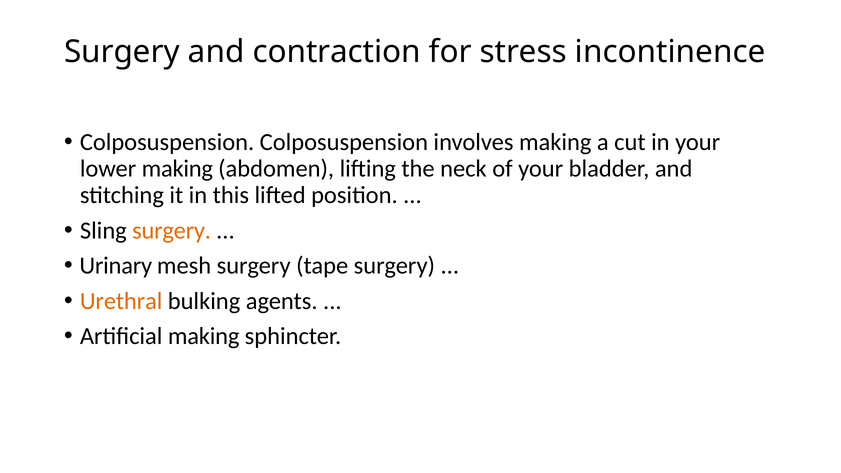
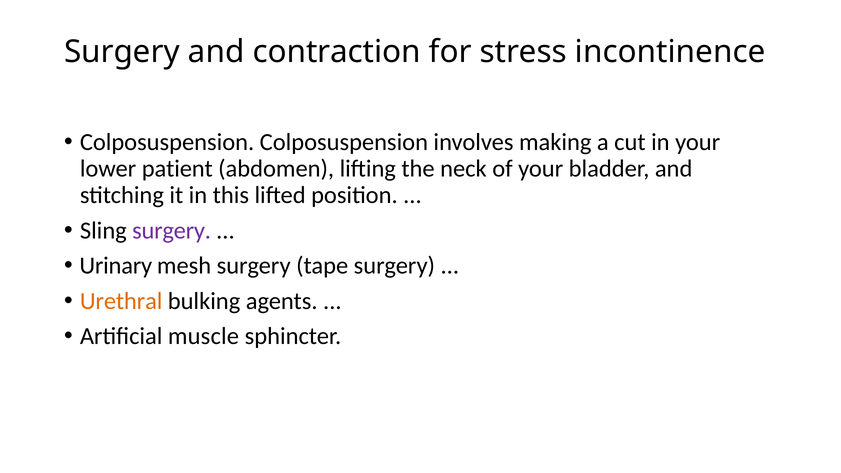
lower making: making -> patient (177, 169)
surgery colour: orange -> purple (172, 230)
Artificial making: making -> muscle (203, 336)
